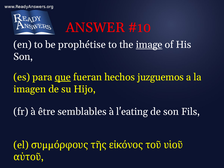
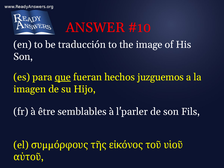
prophétise: prophétise -> traducción (82, 45)
image underline: present -> none (149, 45)
l'eating: l'eating -> l'parler (132, 112)
